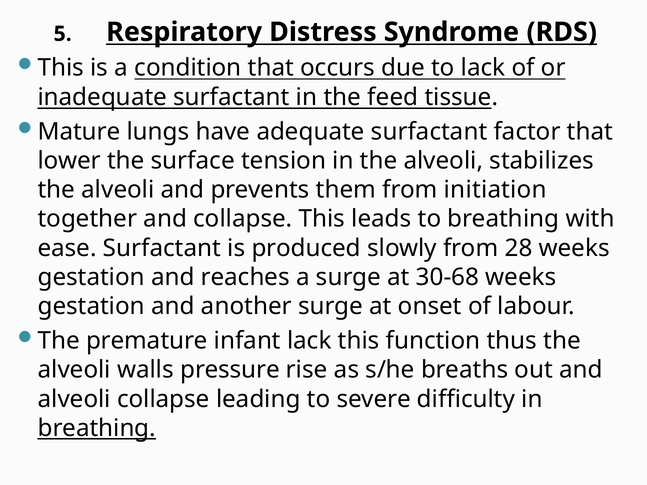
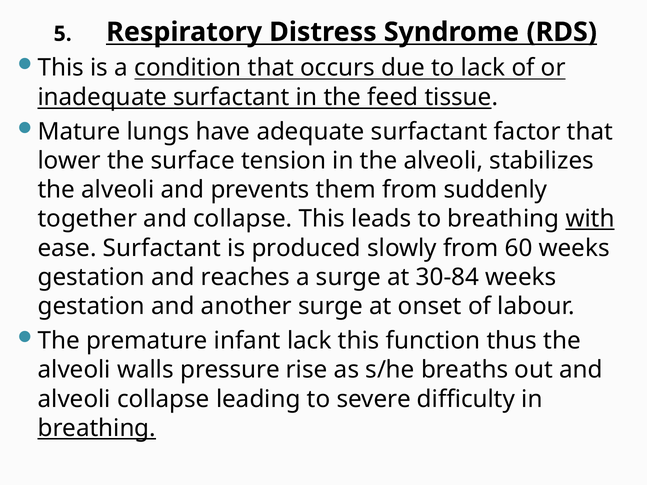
initiation: initiation -> suddenly (496, 190)
with underline: none -> present (590, 219)
28: 28 -> 60 (519, 248)
30-68: 30-68 -> 30-84 (448, 277)
